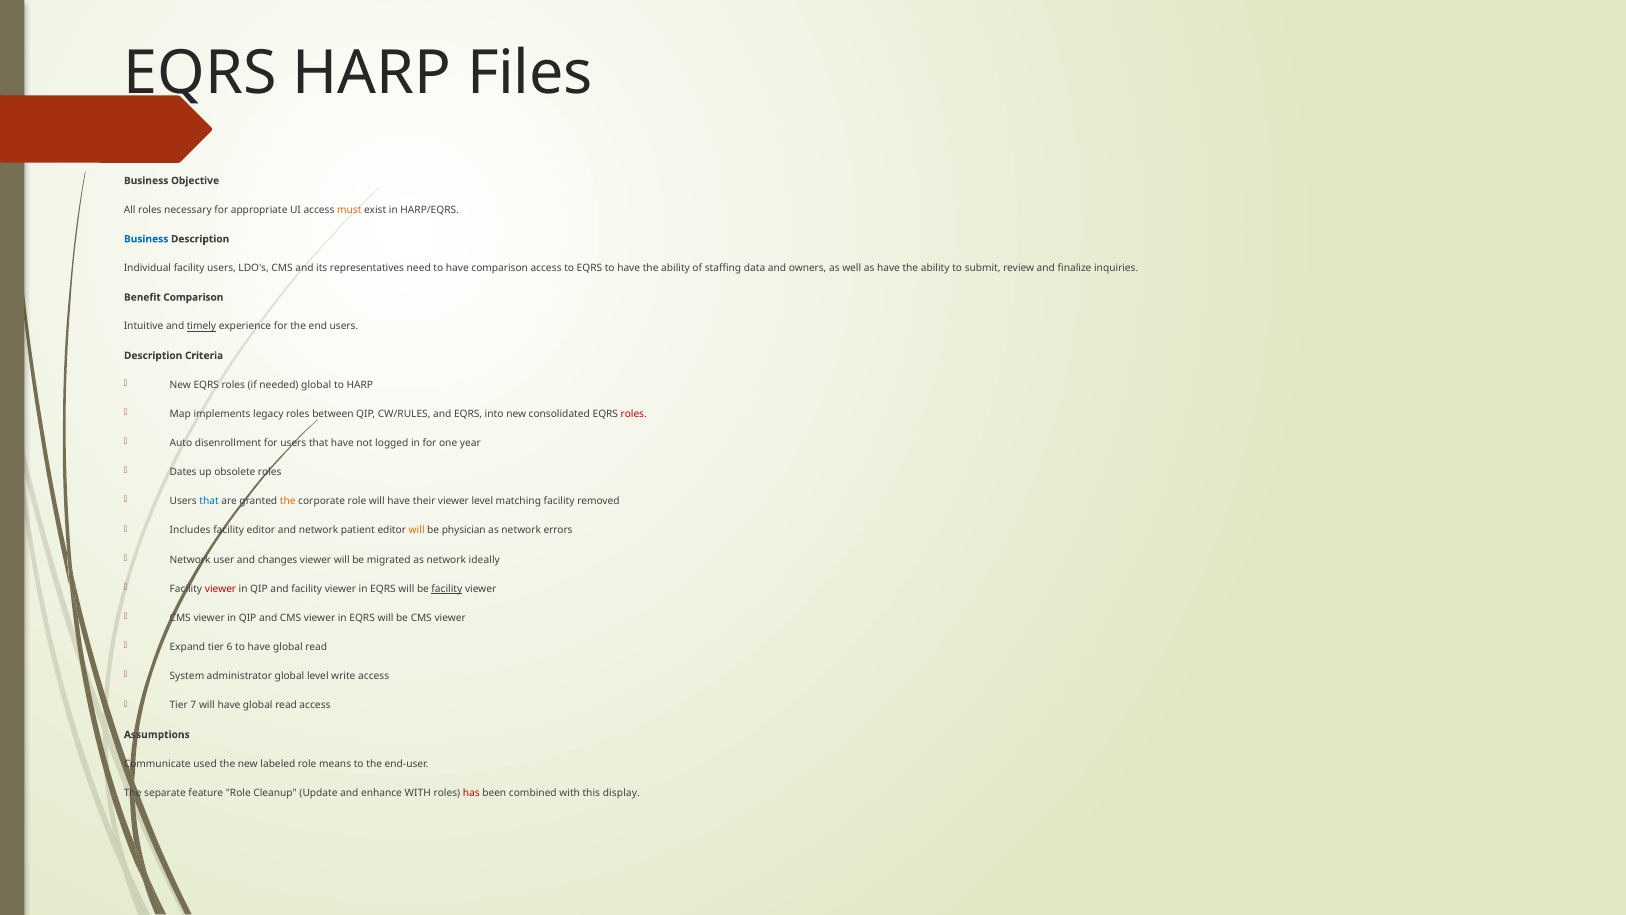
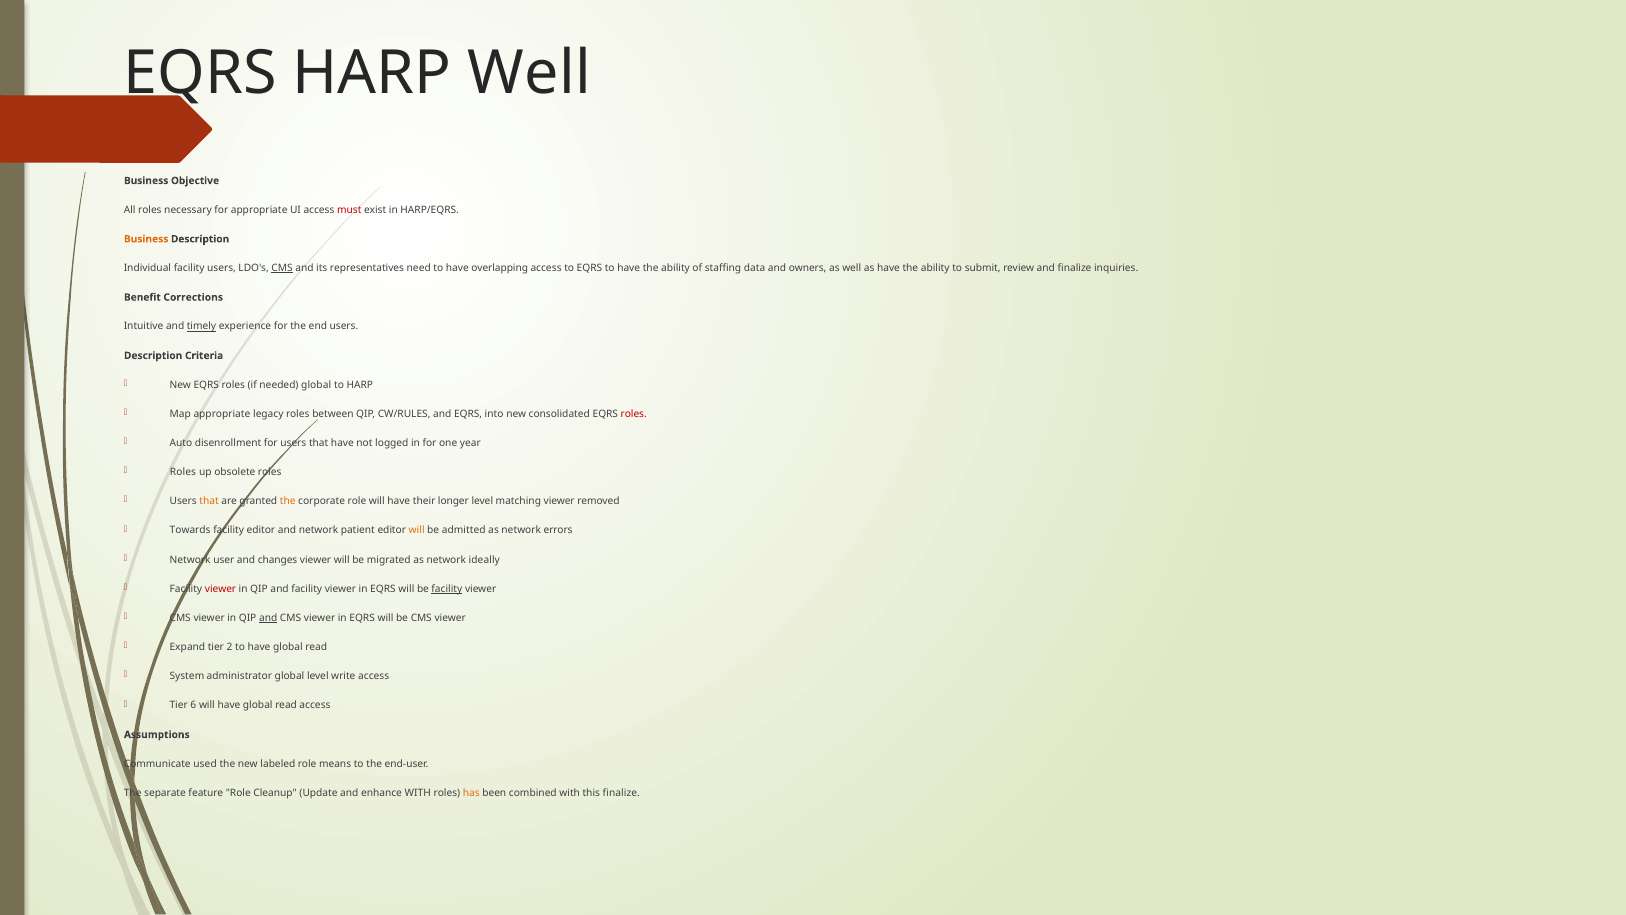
HARP Files: Files -> Well (529, 74)
must colour: orange -> red (349, 210)
Business colour: blue -> orange (146, 239)
CMS underline: none -> present (282, 268)
have comparison: comparison -> overlapping (500, 268)
Benefit Comparison: Comparison -> Corrections (193, 297)
Map implements: implements -> appropriate (222, 414)
Dates: Dates -> Roles (183, 472)
that colour: blue -> orange (209, 501)
their viewer: viewer -> longer (453, 501)
matching facility: facility -> viewer (559, 501)
Includes: Includes -> Towards (190, 530)
physician: physician -> admitted (464, 530)
and underline: none -> present (268, 618)
6: 6 -> 2 (230, 647)
7: 7 -> 6 (193, 705)
has colour: red -> orange (471, 793)
this display: display -> finalize (621, 793)
